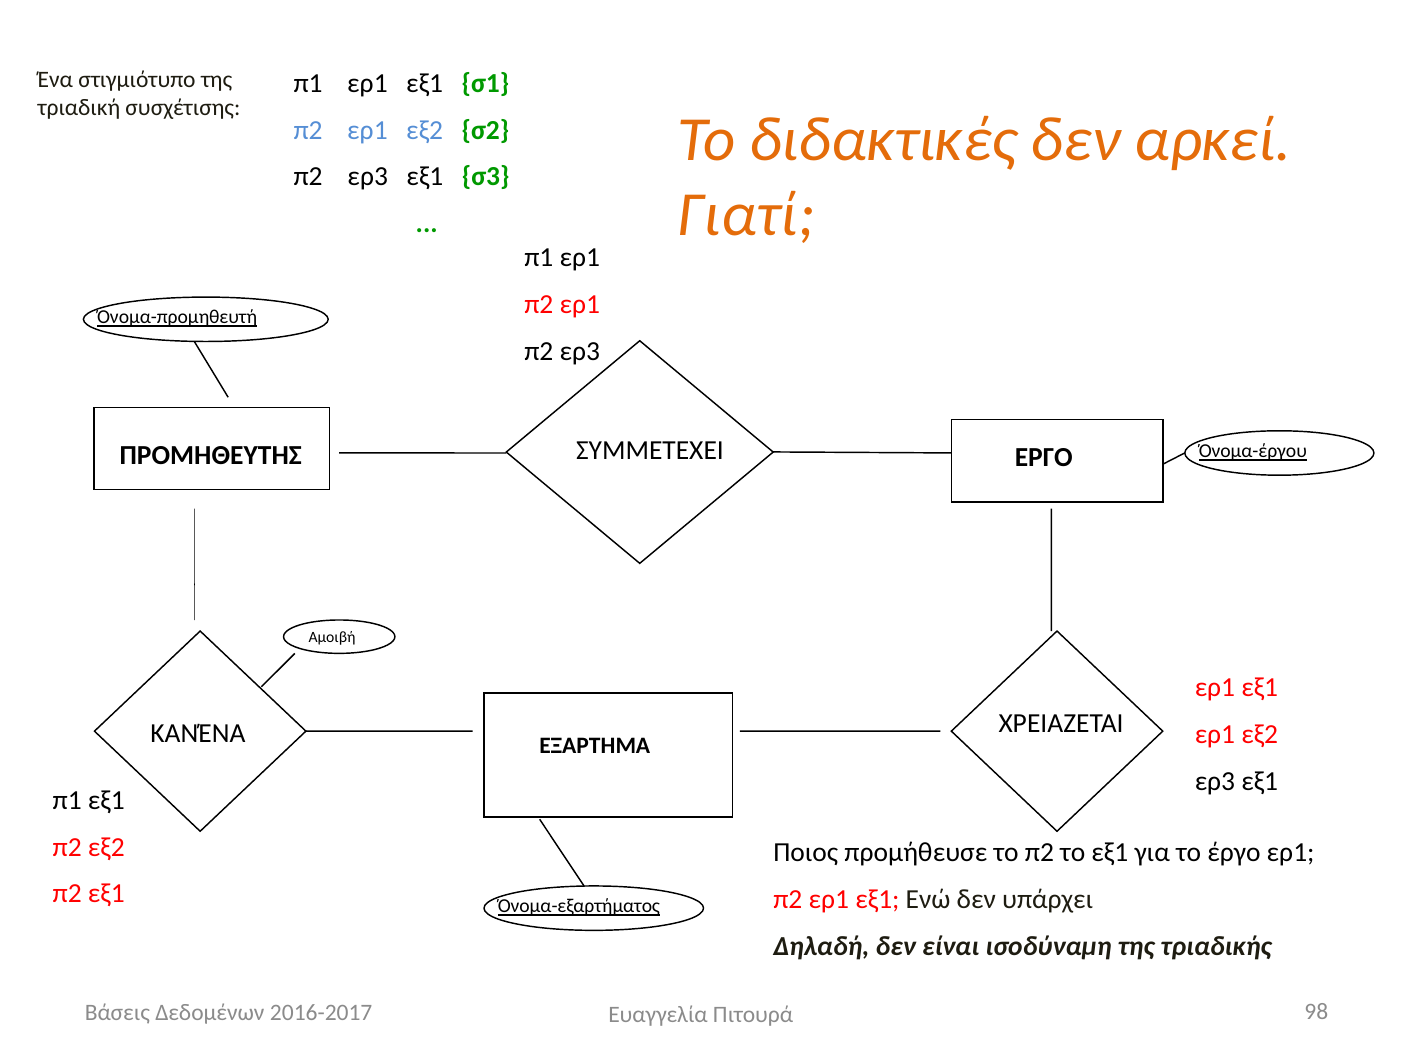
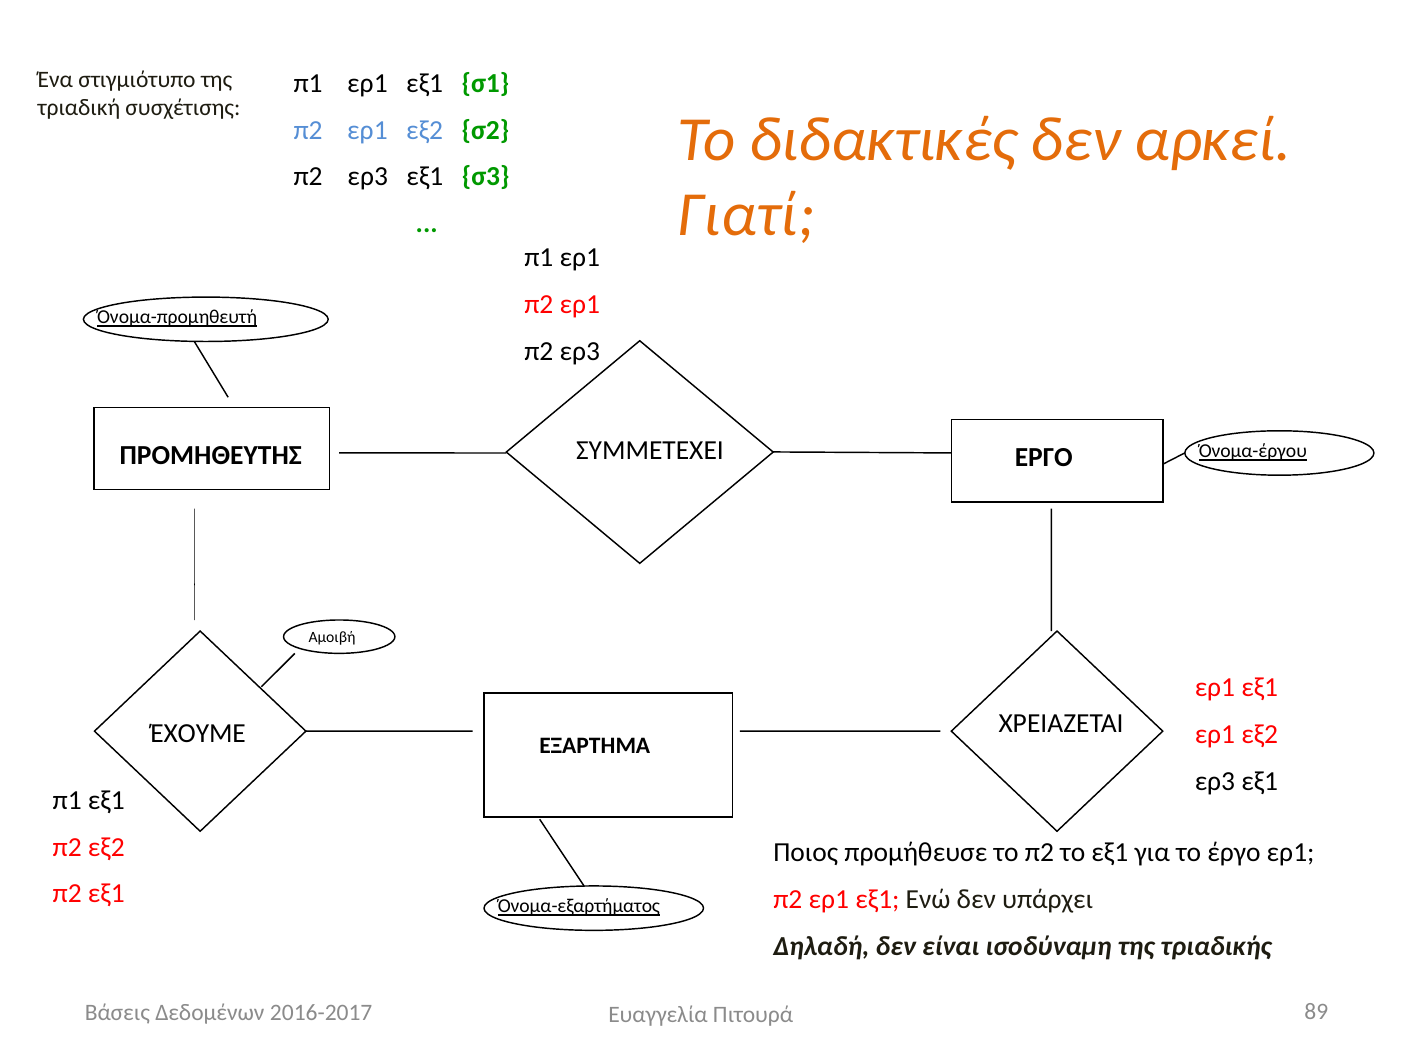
ΚΑΝΈΝΑ: ΚΑΝΈΝΑ -> ΈΧΟΥΜΕ (198, 733)
98: 98 -> 89 (1316, 1012)
